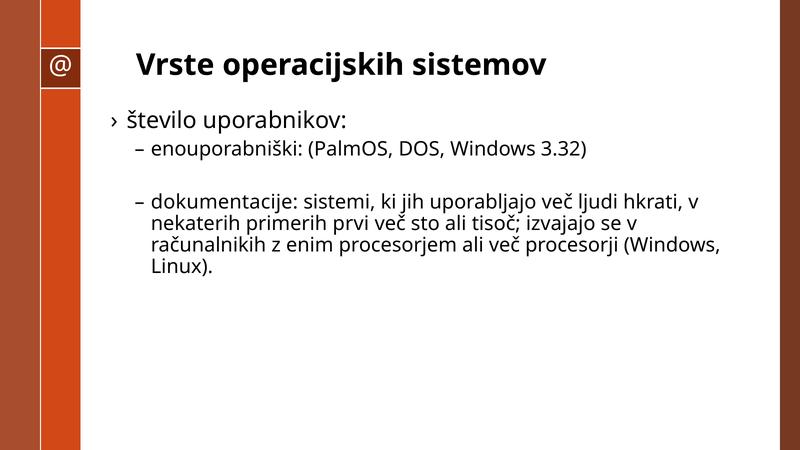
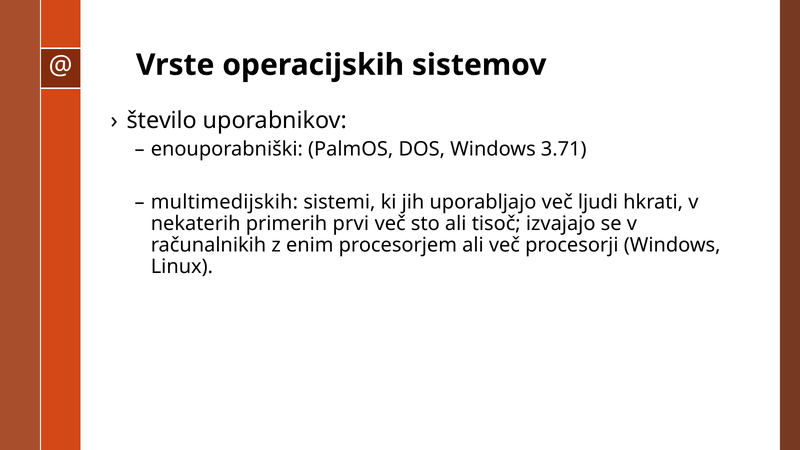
3.32: 3.32 -> 3.71 (564, 149)
dokumentacije: dokumentacije -> multimedijskih (224, 202)
